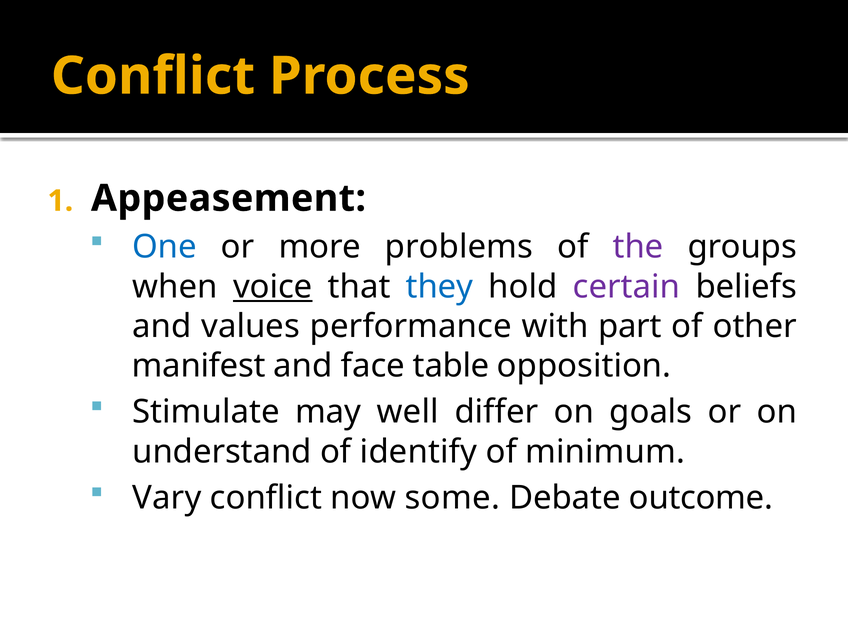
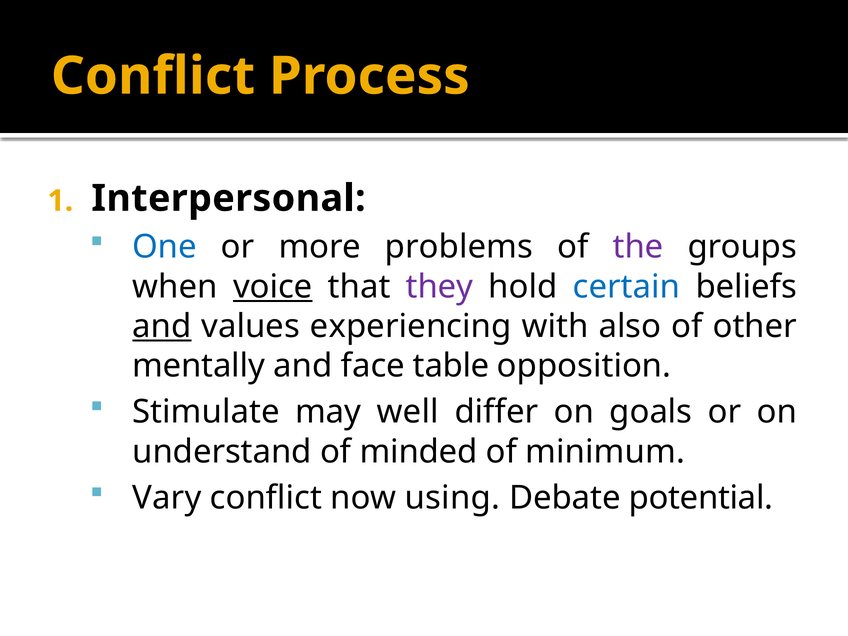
Appeasement: Appeasement -> Interpersonal (228, 198)
they colour: blue -> purple (440, 287)
certain colour: purple -> blue (627, 287)
and underline: none -> present (162, 326)
performance: performance -> experiencing (411, 326)
part: part -> also (630, 326)
manifest: manifest -> mentally (199, 366)
identify: identify -> minded (419, 452)
some: some -> using (452, 498)
outcome: outcome -> potential (701, 498)
